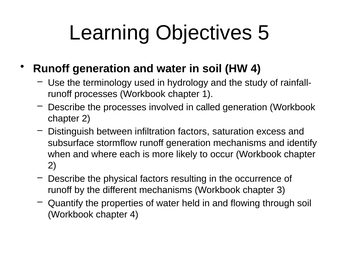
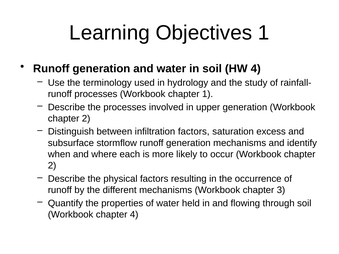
Objectives 5: 5 -> 1 (264, 33)
called: called -> upper (208, 107)
